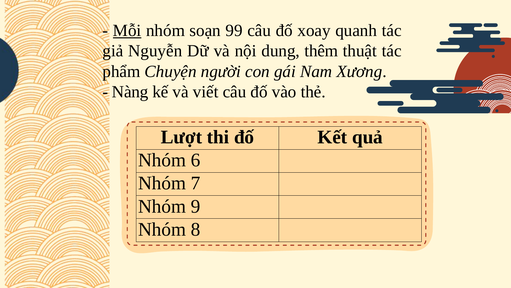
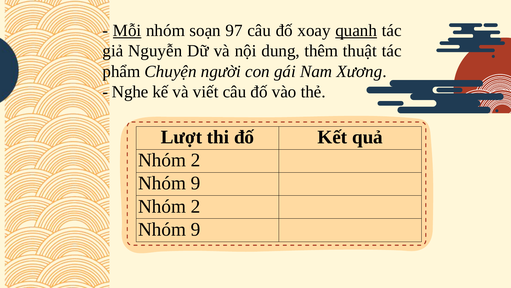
99: 99 -> 97 (234, 30)
quanh underline: none -> present (356, 30)
Nàng: Nàng -> Nghe (130, 92)
6: 6 -> 2 (196, 160)
7: 7 -> 9 (196, 183)
9: 9 -> 2 (196, 206)
8: 8 -> 9 (196, 229)
